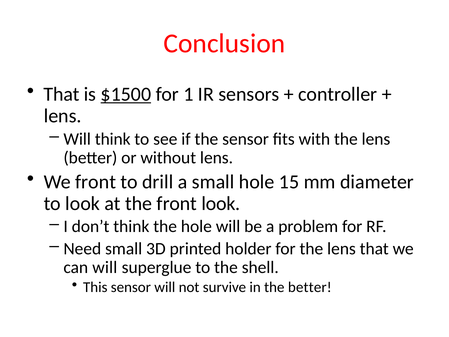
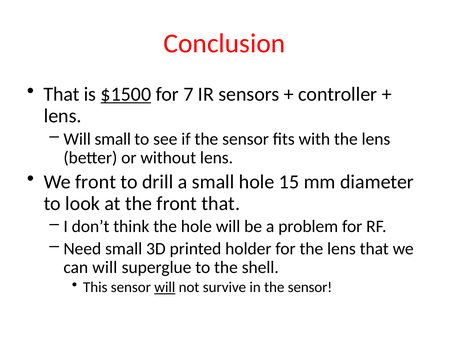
1: 1 -> 7 (188, 94)
Will think: think -> small (113, 139)
front look: look -> that (221, 203)
will underline: none -> present (165, 287)
in the better: better -> sensor (310, 287)
